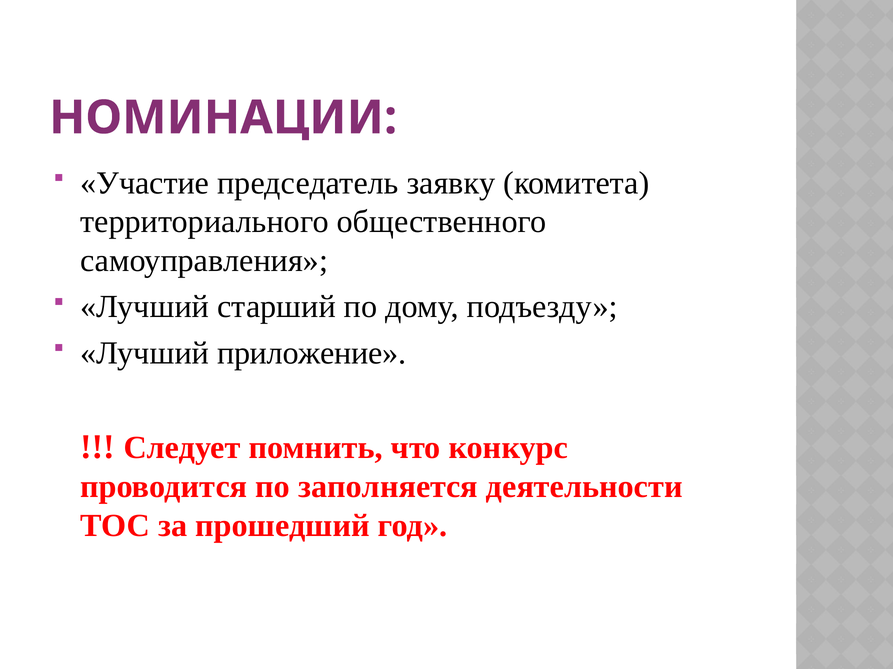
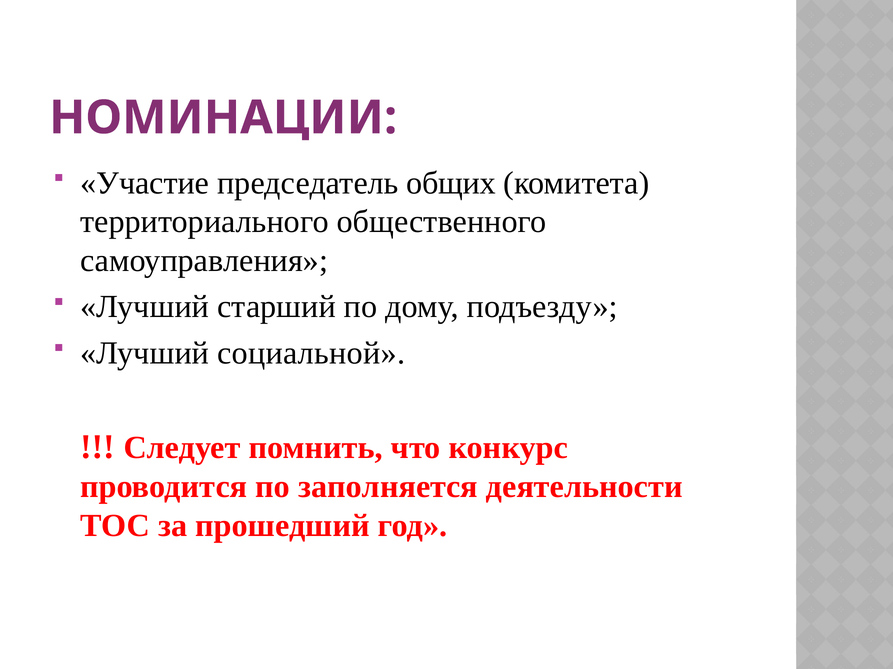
заявку: заявку -> общих (451, 183)
приложение: приложение -> социальной (311, 353)
